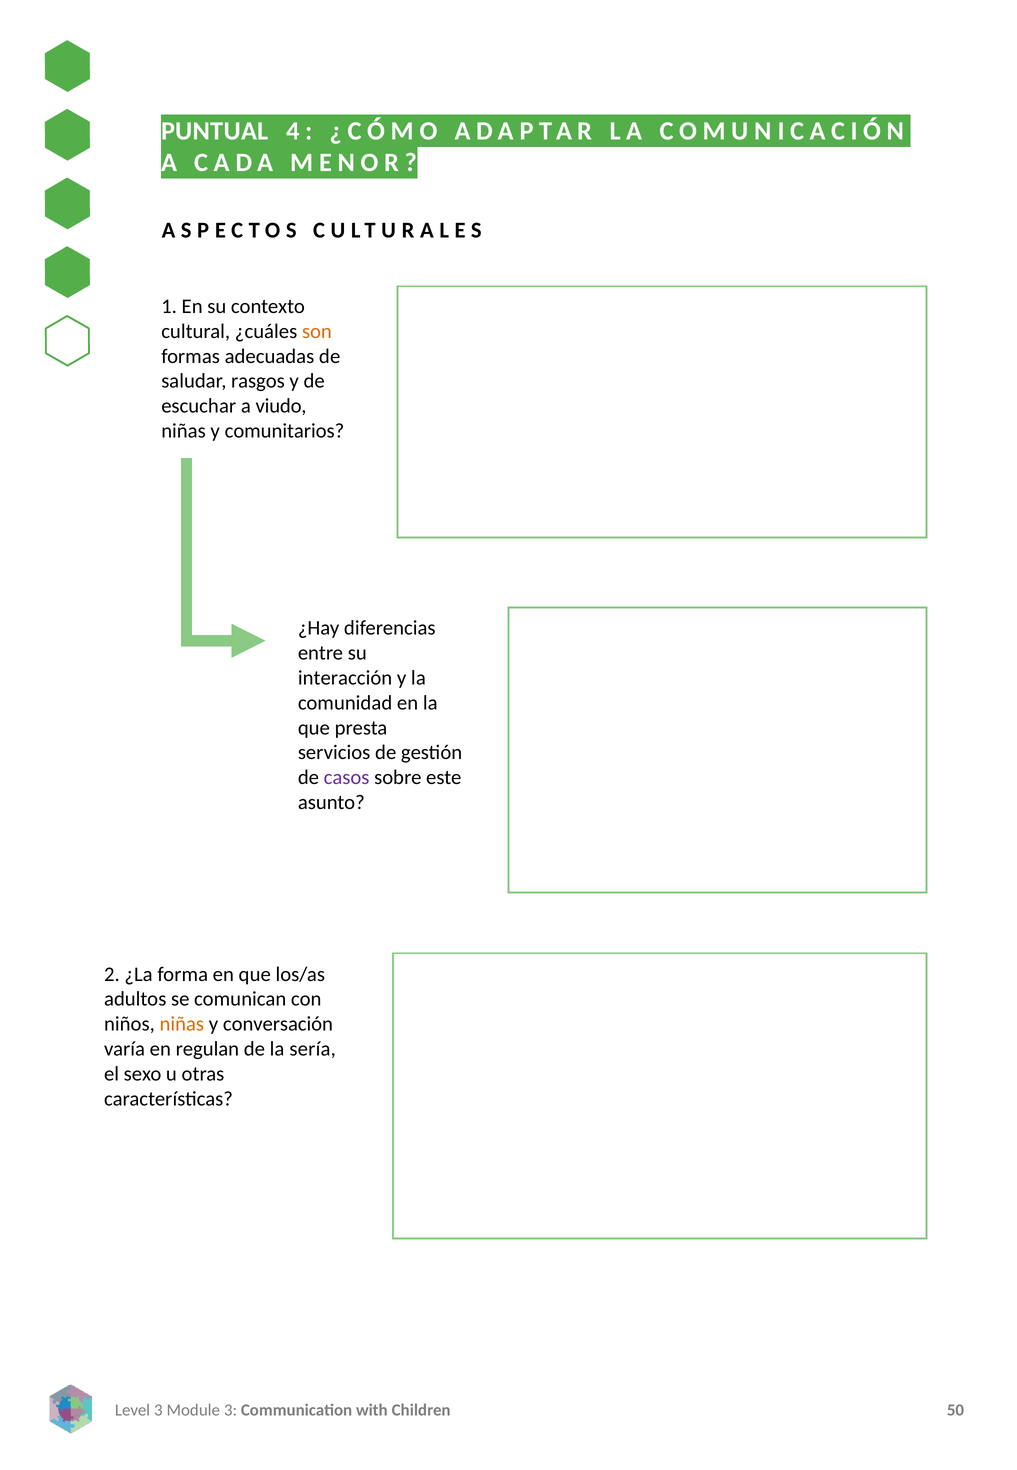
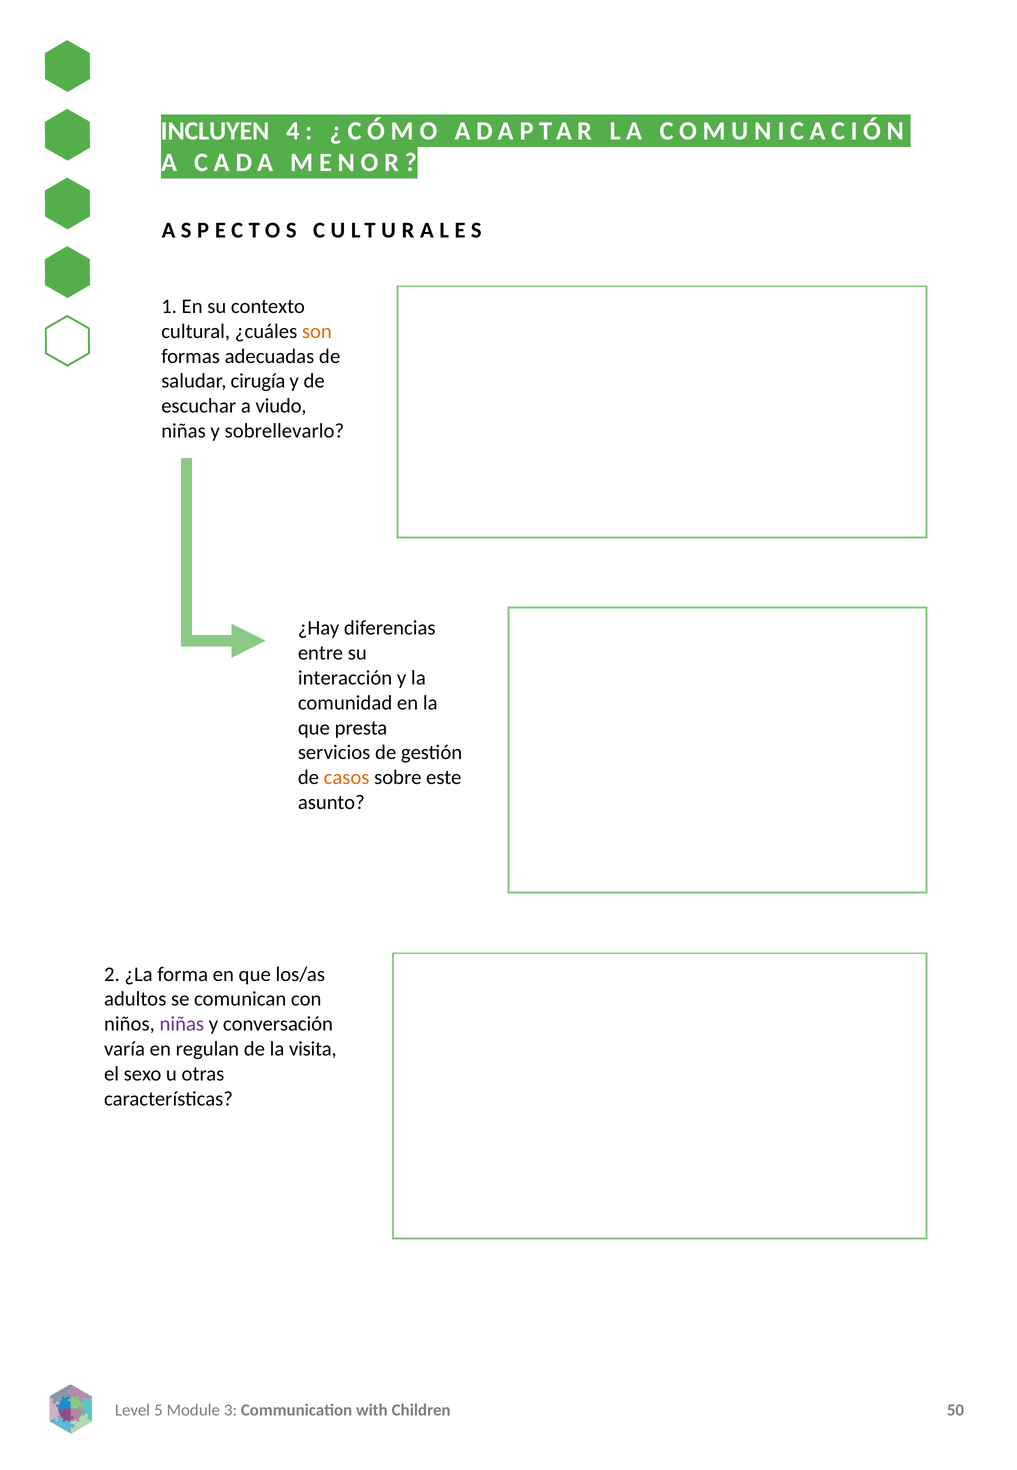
PUNTUAL: PUNTUAL -> INCLUYEN (215, 131)
rasgos: rasgos -> cirugía (258, 381)
comunitarios: comunitarios -> sobrellevarlo (284, 431)
casos colour: purple -> orange (347, 777)
niñas colour: orange -> purple (182, 1023)
sería: sería -> visita (313, 1048)
3: 3 -> 5 (158, 1409)
